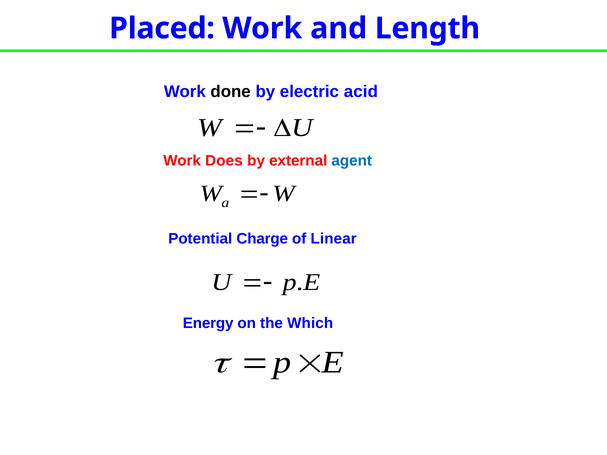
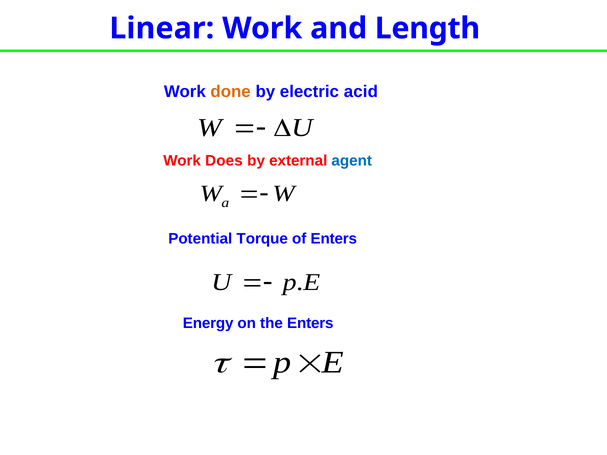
Placed: Placed -> Linear (162, 28)
done colour: black -> orange (231, 92)
Charge: Charge -> Torque (262, 239)
of Linear: Linear -> Enters (334, 239)
the Which: Which -> Enters (310, 323)
